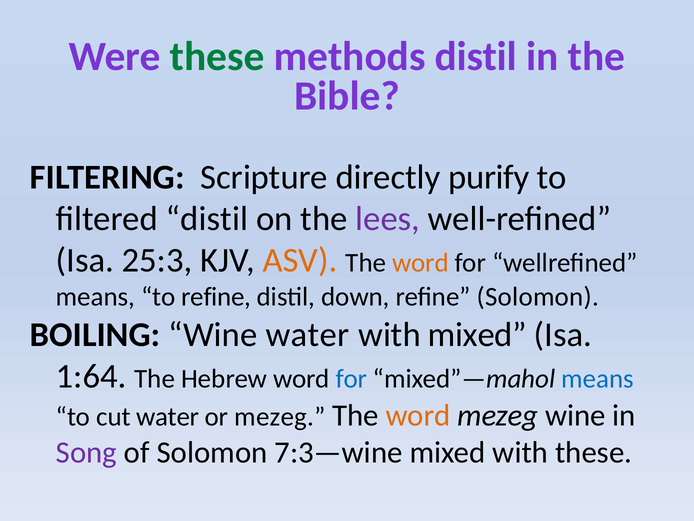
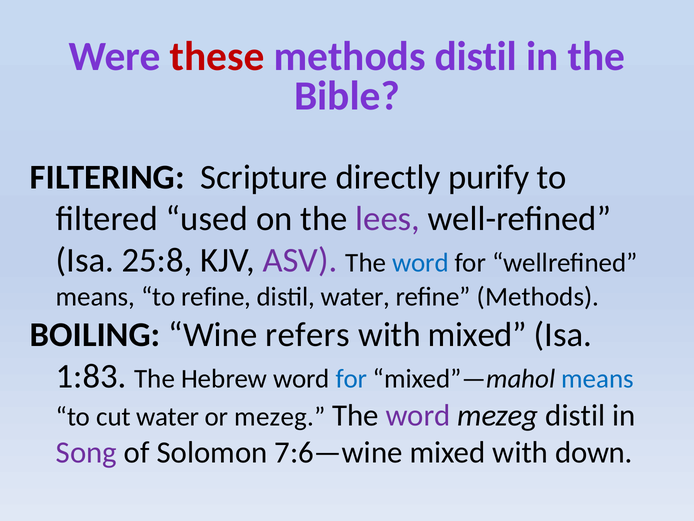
these colour: green -> red (217, 56)
filtered distil: distil -> used (207, 219)
25:3: 25:3 -> 25:8 (157, 260)
ASV colour: orange -> purple (300, 260)
word colour: orange -> blue (420, 263)
distil down: down -> water (356, 297)
refine Solomon: Solomon -> Methods (538, 297)
Wine water: water -> refers (308, 334)
1:64: 1:64 -> 1:83 (91, 376)
word colour: orange -> purple (418, 415)
mezeg wine: wine -> distil (575, 415)
7:3—wine: 7:3—wine -> 7:6—wine (339, 452)
with these: these -> down (594, 452)
